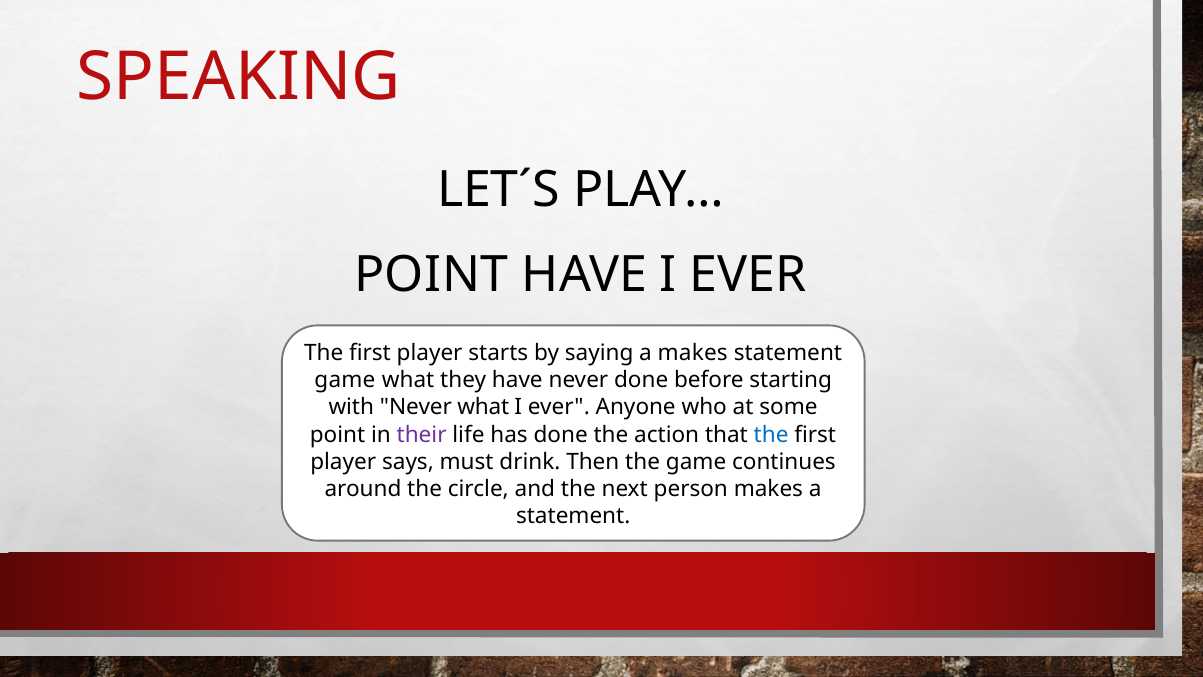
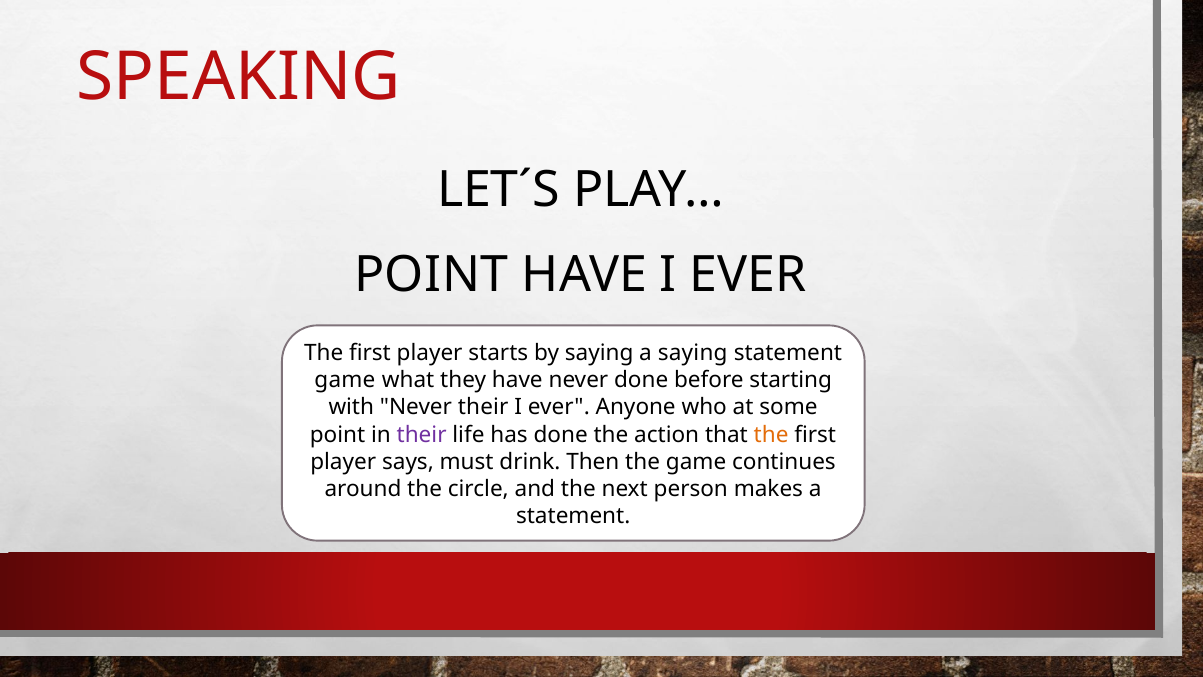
a makes: makes -> saying (693, 353)
Never what: what -> their (483, 407)
the colour: blue -> orange (771, 434)
